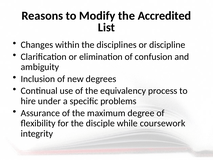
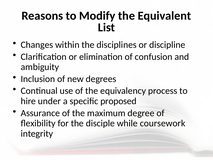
Accredited: Accredited -> Equivalent (164, 16)
problems: problems -> proposed (118, 101)
